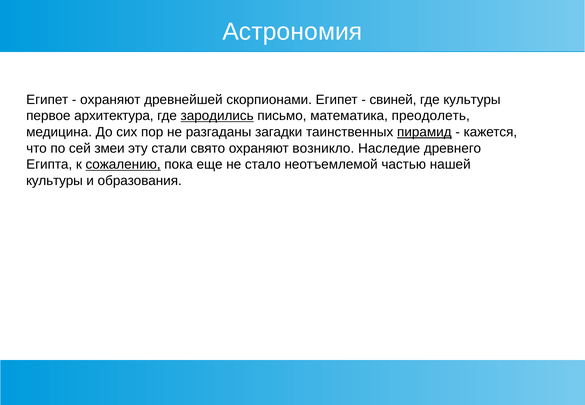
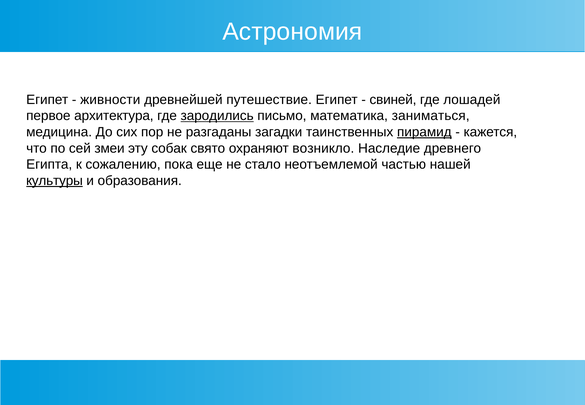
охраняют: охраняют -> живности (110, 100)
скорпионами: скорпионами -> путешествие (269, 100)
где культуры: культуры -> лошадей (472, 100)
преодолеть: преодолеть -> заниматься (431, 116)
стали: стали -> собак (169, 148)
сожалению underline: present -> none (123, 164)
культуры underline: none -> present (54, 181)
